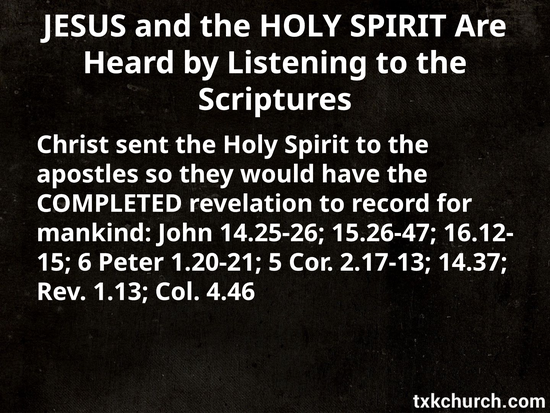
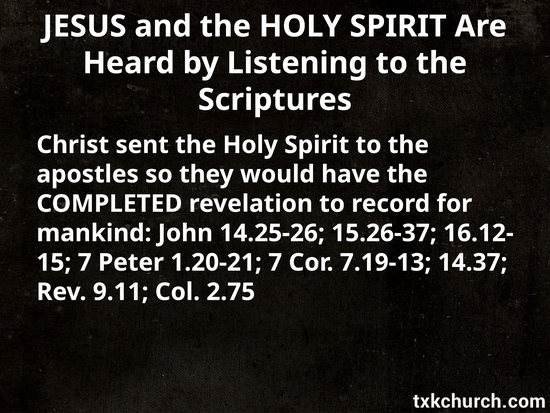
15.26-47: 15.26-47 -> 15.26-37 (384, 233)
6: 6 -> 7 (85, 262)
1.20-21 5: 5 -> 7 (275, 262)
2.17-13: 2.17-13 -> 7.19-13 (386, 262)
1.13: 1.13 -> 9.11 (121, 292)
4.46: 4.46 -> 2.75 (231, 292)
